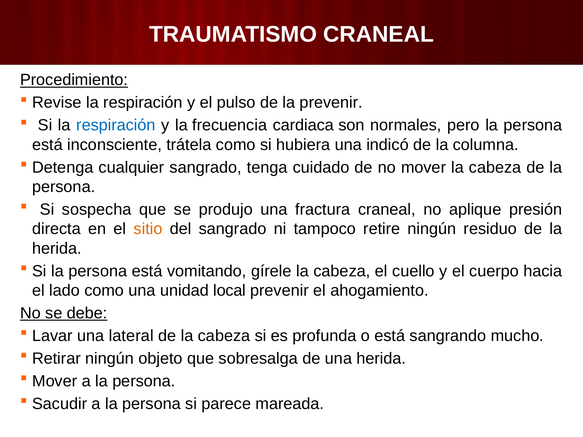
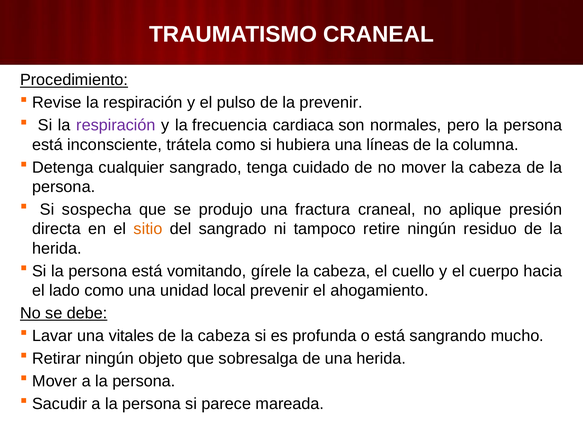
respiración colour: blue -> purple (116, 125)
indicó: indicó -> líneas (388, 145)
lateral: lateral -> vitales (131, 336)
